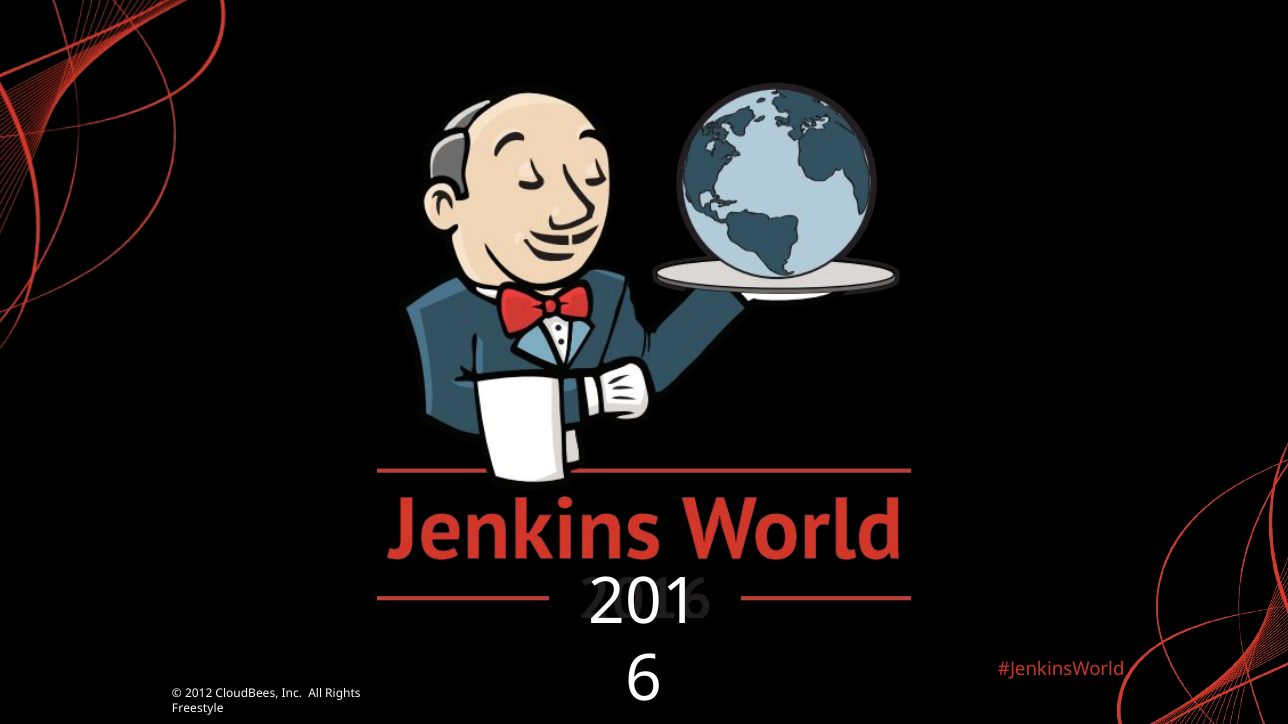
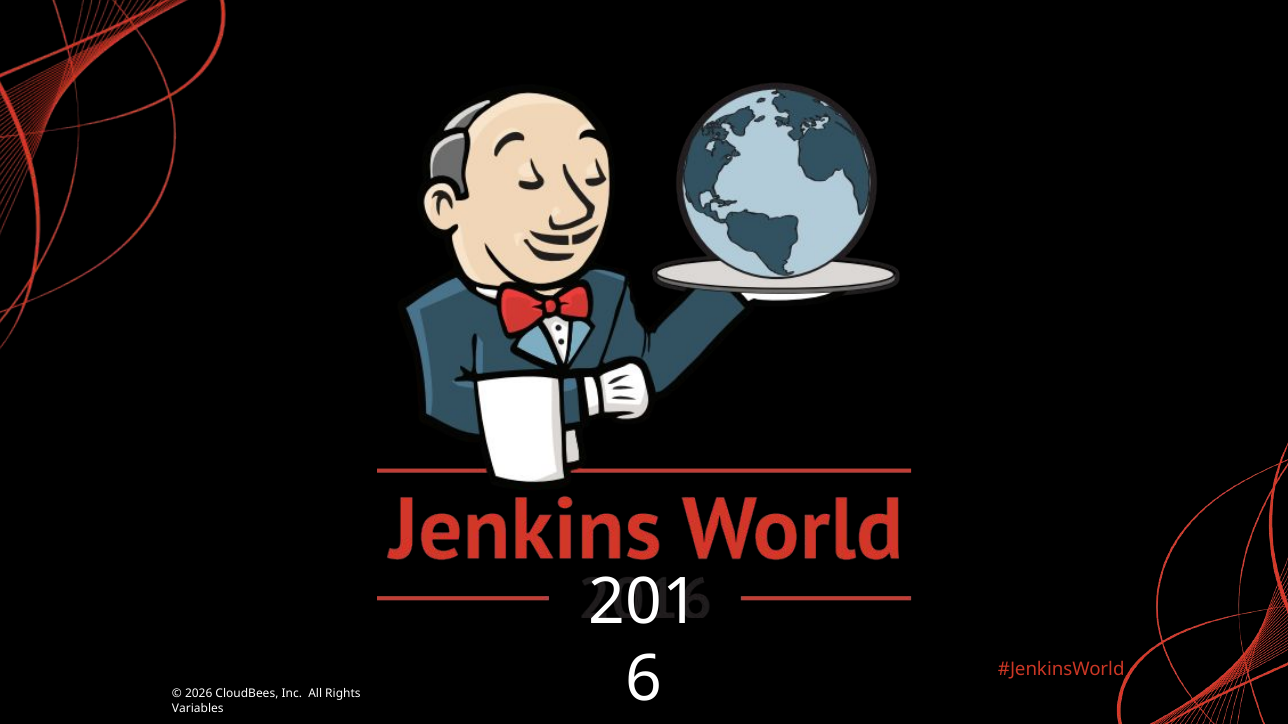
2012: 2012 -> 2026 (199, 694)
Freestyle: Freestyle -> Variables (198, 709)
